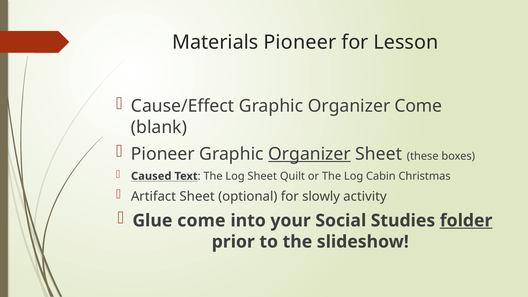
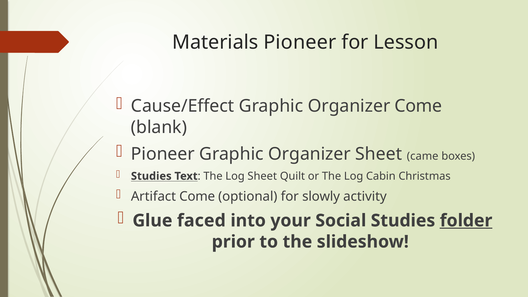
Organizer underline: present -> none (309, 154)
these: these -> came (423, 156)
Caused: Caused -> Studies (151, 176)
Artifact Sheet: Sheet -> Come (197, 196)
Glue come: come -> faced (201, 221)
